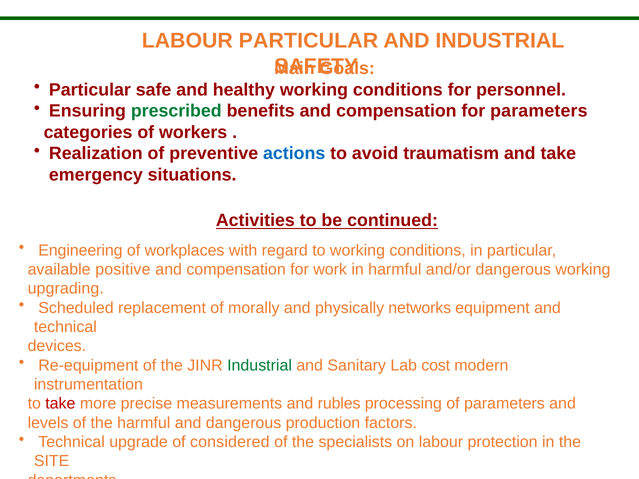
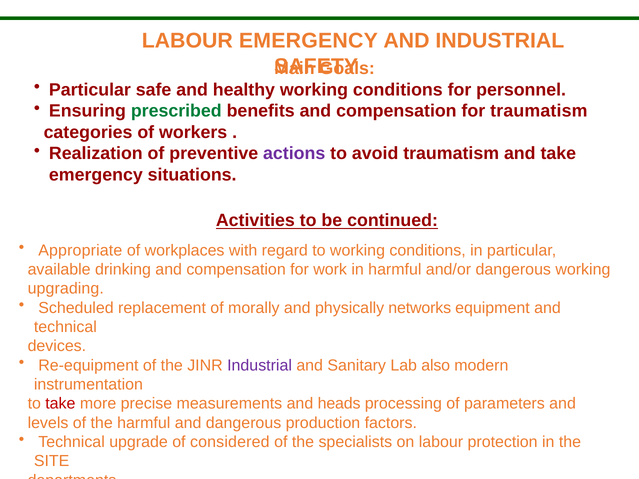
LABOUR PARTICULAR: PARTICULAR -> EMERGENCY (308, 41)
for parameters: parameters -> traumatism (539, 111)
actions colour: blue -> purple (294, 154)
Engineering: Engineering -> Appropriate (80, 250)
positive: positive -> drinking (123, 270)
Industrial colour: green -> purple (260, 365)
cost: cost -> also (436, 365)
and rubles: rubles -> heads (339, 404)
